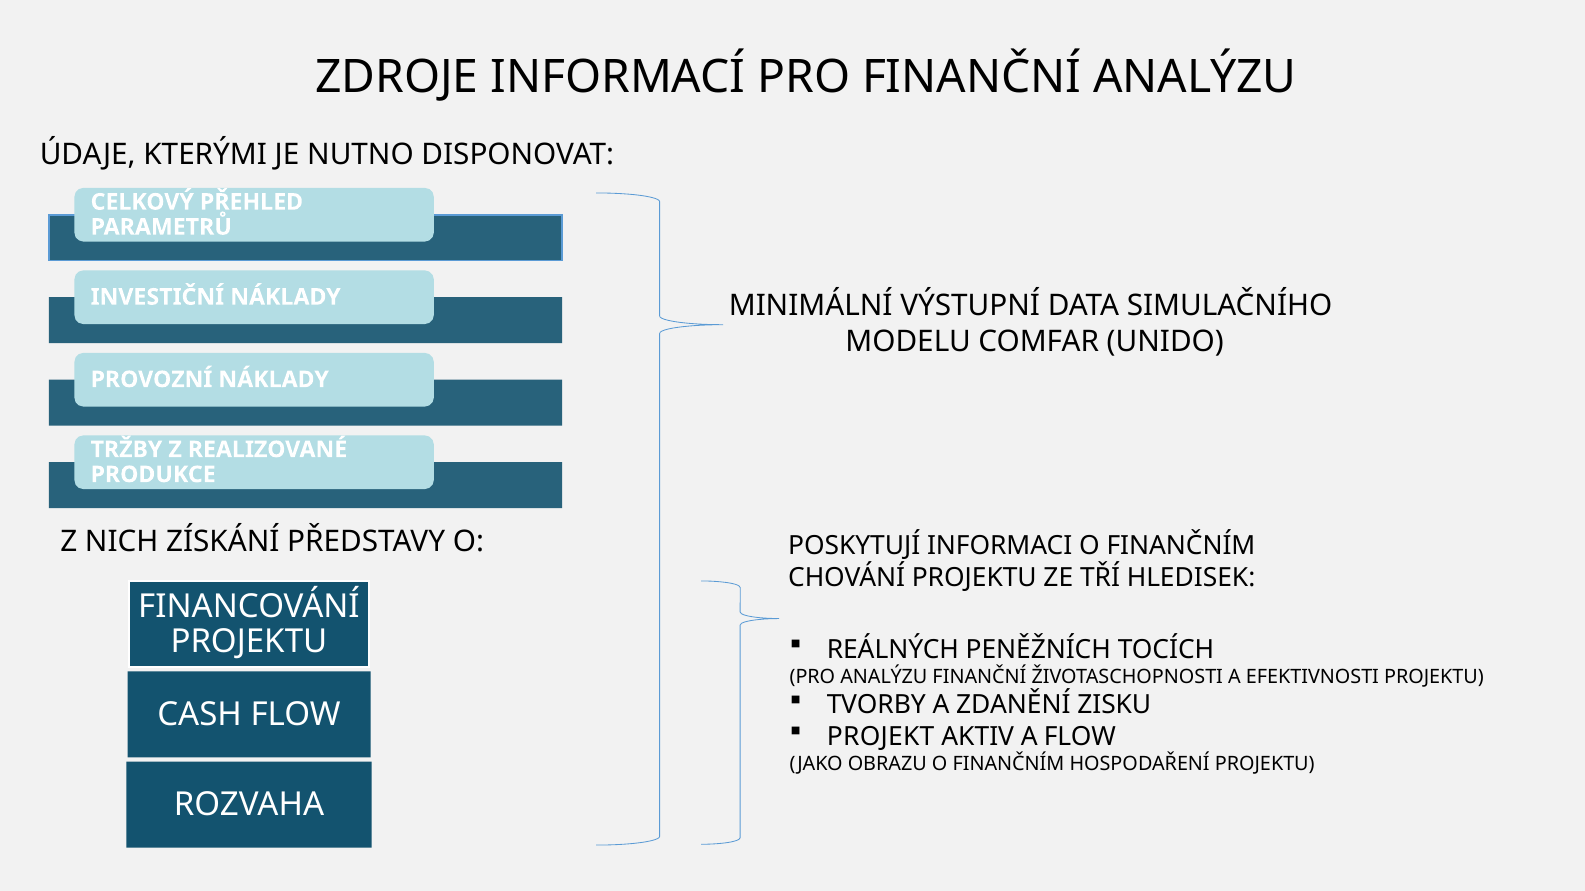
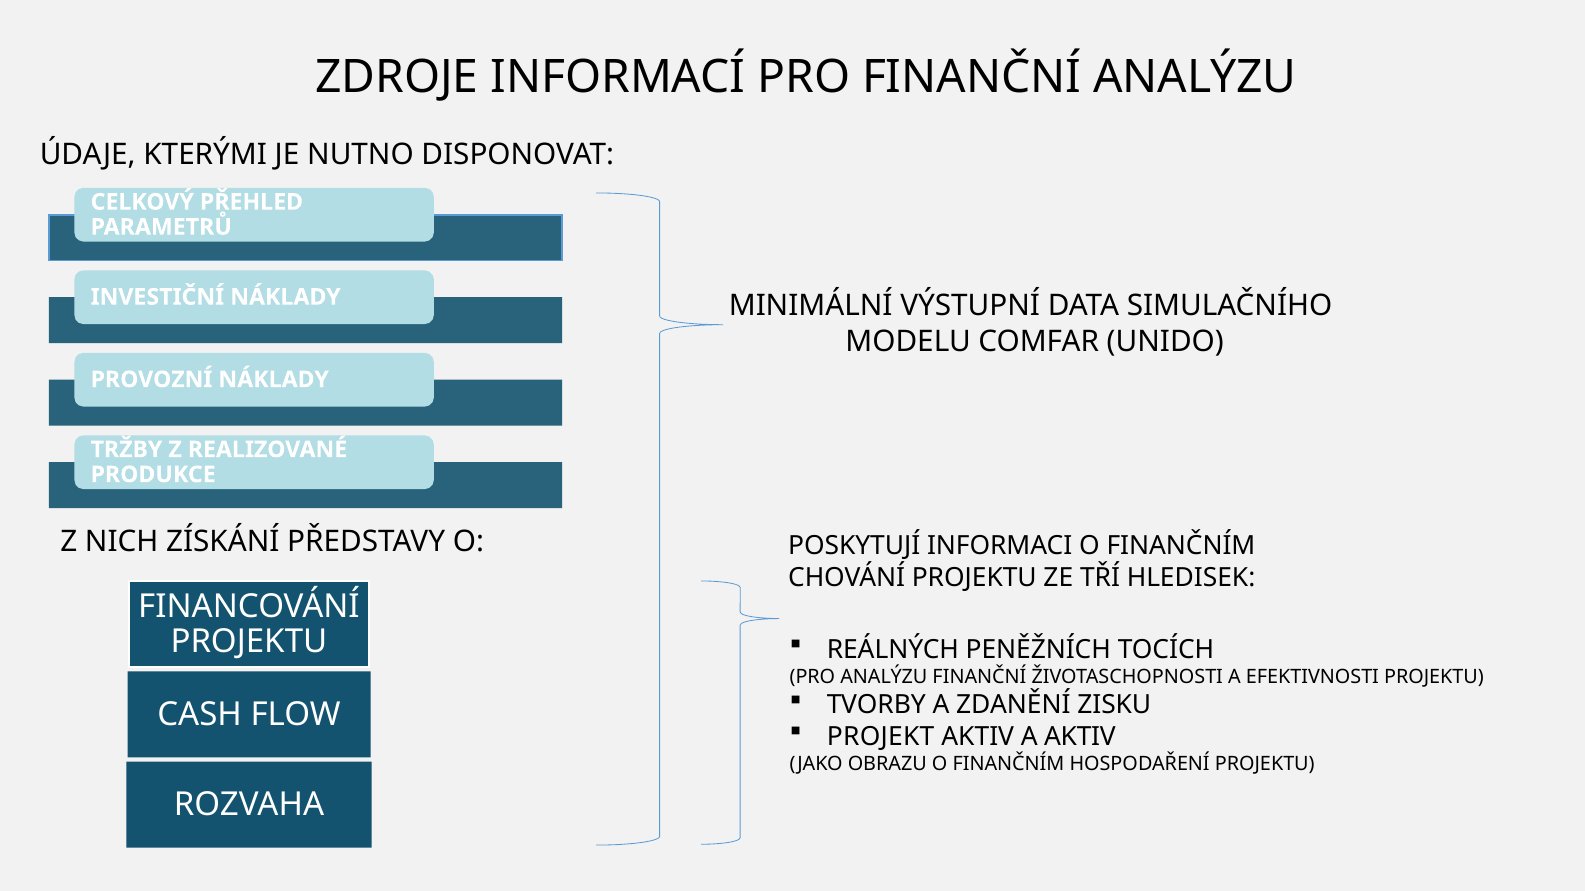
A FLOW: FLOW -> AKTIV (1080, 737)
